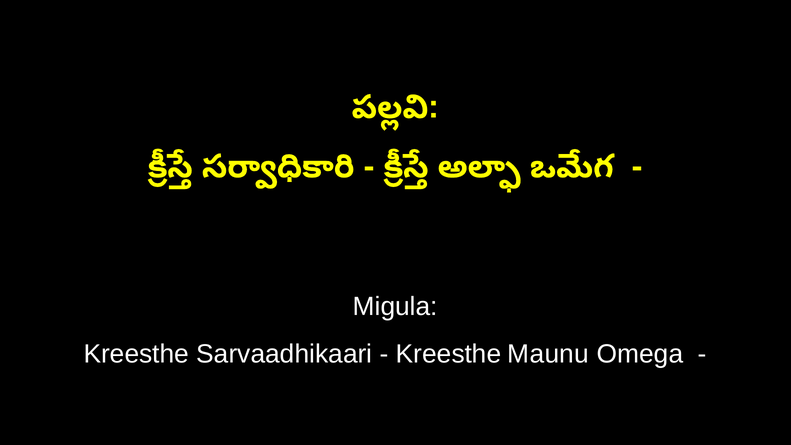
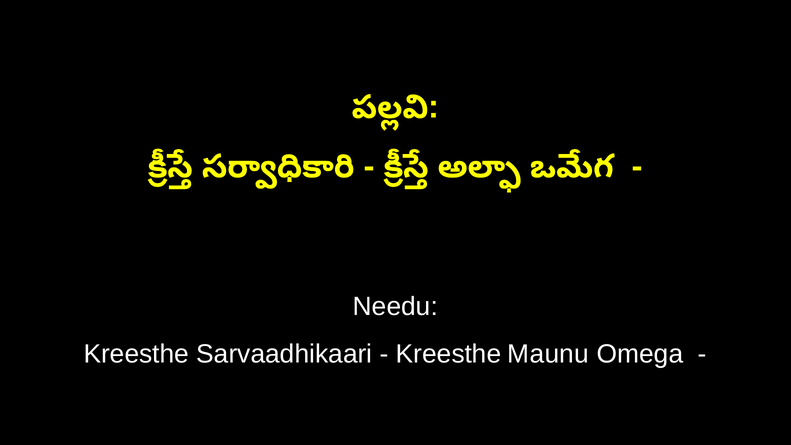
Migula: Migula -> Needu (395, 306)
